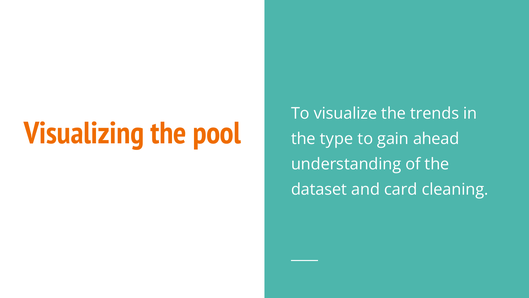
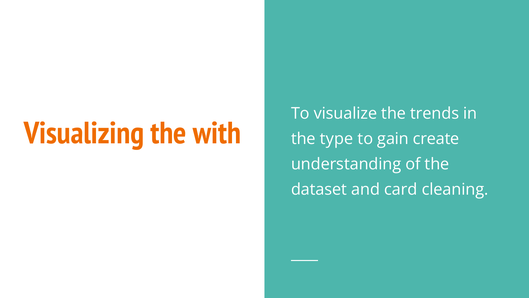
pool: pool -> with (217, 133)
ahead: ahead -> create (436, 139)
